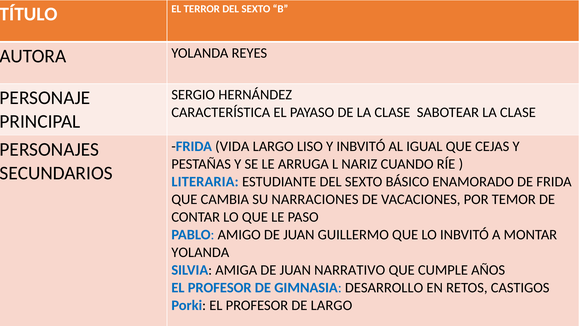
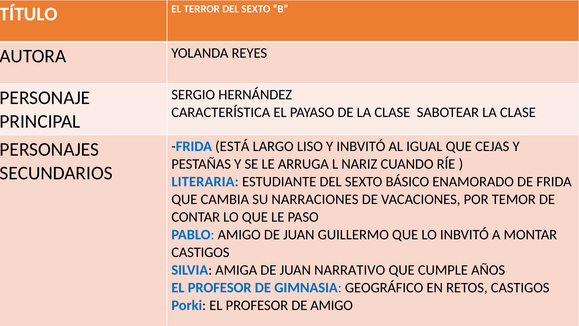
VIDA: VIDA -> ESTÁ (232, 146)
YOLANDA: YOLANDA -> CASTIGOS (200, 252)
DESARROLLO: DESARROLLO -> GEOGRÁFICO (384, 287)
DE LARGO: LARGO -> AMIGO (332, 305)
